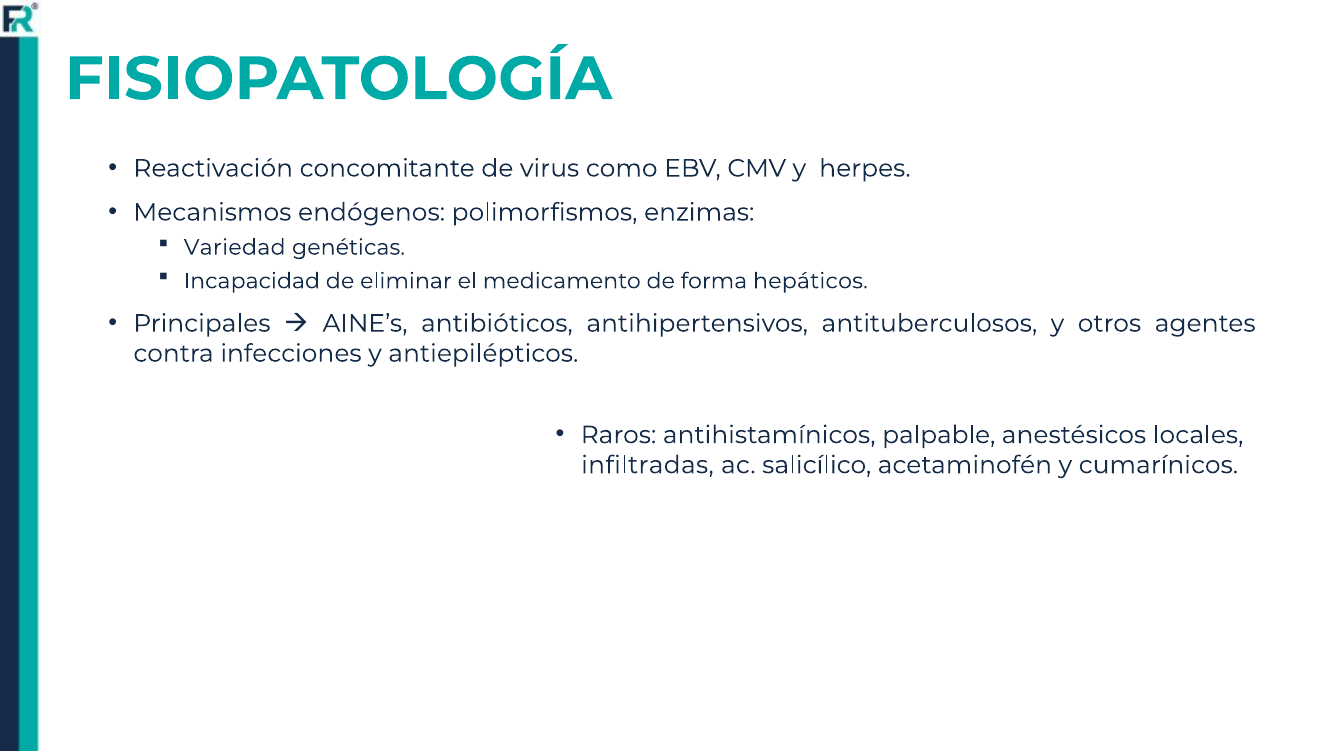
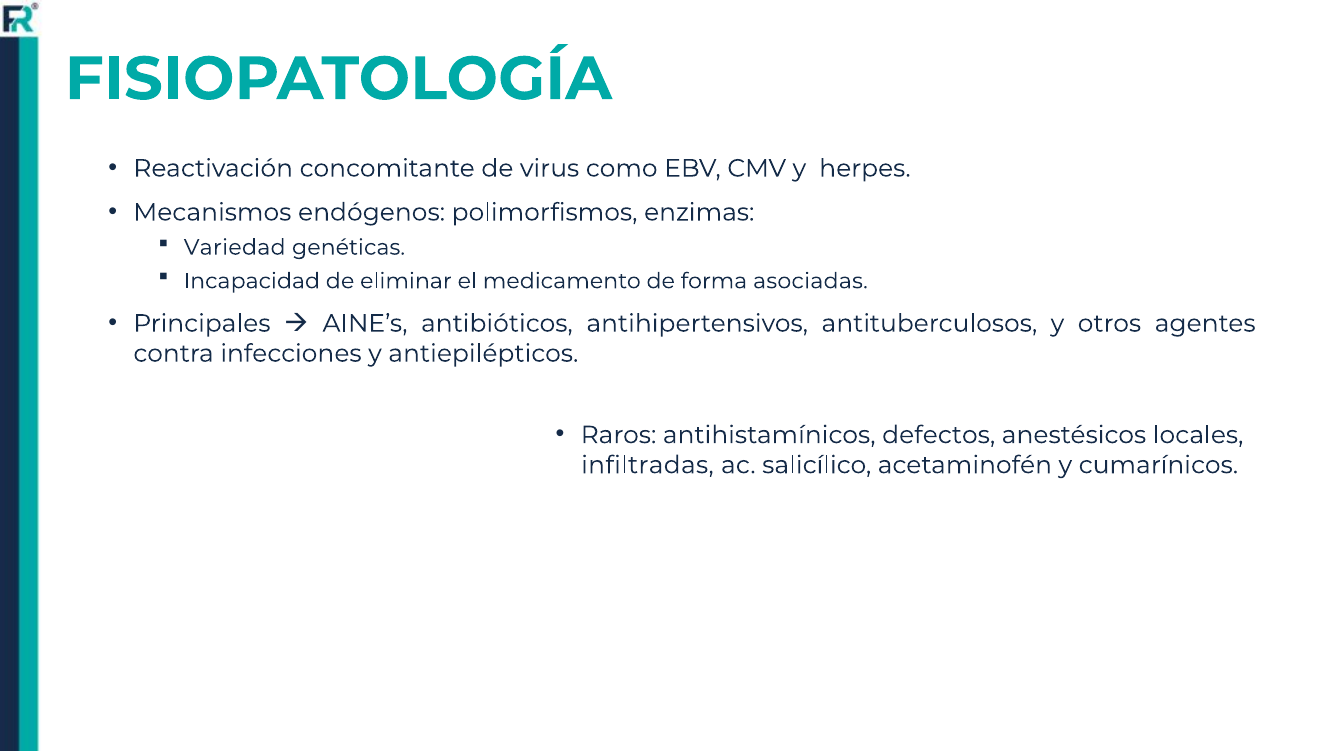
hepáticos: hepáticos -> asociadas (810, 281)
palpable: palpable -> defectos (939, 435)
